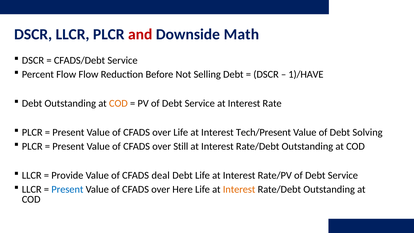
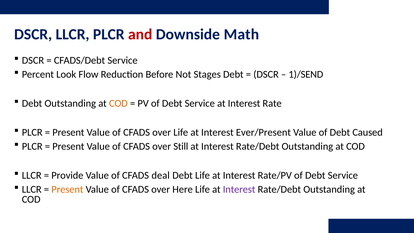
Percent Flow: Flow -> Look (66, 74)
Selling: Selling -> Stages (207, 74)
1)/HAVE: 1)/HAVE -> 1)/SEND (306, 74)
Tech/Present: Tech/Present -> Ever/Present (263, 132)
Solving: Solving -> Caused (368, 132)
Present colour: blue -> orange (67, 189)
Interest colour: orange -> purple (239, 189)
